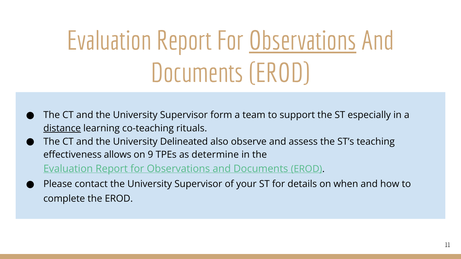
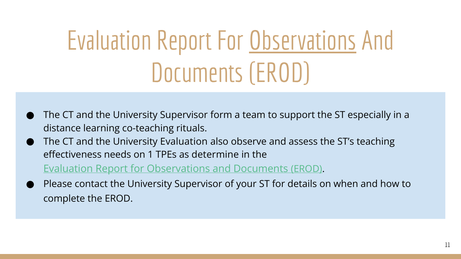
distance underline: present -> none (62, 128)
University Delineated: Delineated -> Evaluation (184, 142)
allows: allows -> needs (118, 155)
9: 9 -> 1 (150, 155)
